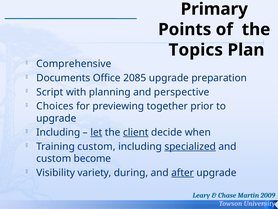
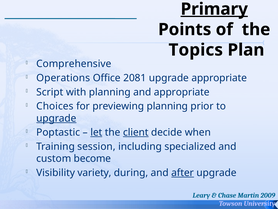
Primary underline: none -> present (214, 9)
Documents: Documents -> Operations (63, 78)
2085: 2085 -> 2081 (135, 78)
upgrade preparation: preparation -> appropriate (219, 78)
and perspective: perspective -> appropriate (182, 92)
previewing together: together -> planning (167, 106)
upgrade underline: none -> present (56, 118)
Including: Including -> Poptastic (58, 132)
Training custom: custom -> session (96, 146)
specialized underline: present -> none (190, 146)
